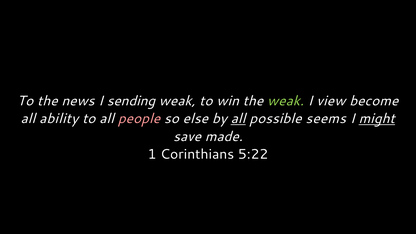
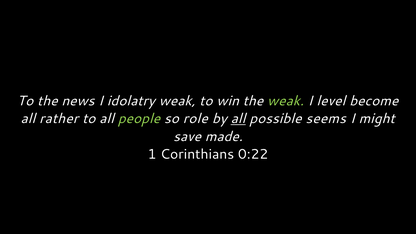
sending: sending -> idolatry (131, 101)
view: view -> level (331, 101)
ability: ability -> rather (59, 119)
people colour: pink -> light green (139, 119)
else: else -> role (195, 119)
might underline: present -> none (377, 119)
5:22: 5:22 -> 0:22 (253, 154)
